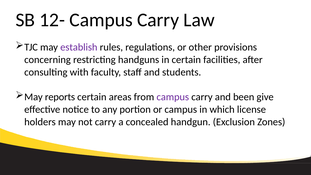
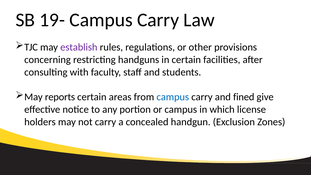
12-: 12- -> 19- (52, 20)
campus colour: purple -> blue (173, 97)
been: been -> fined (244, 97)
